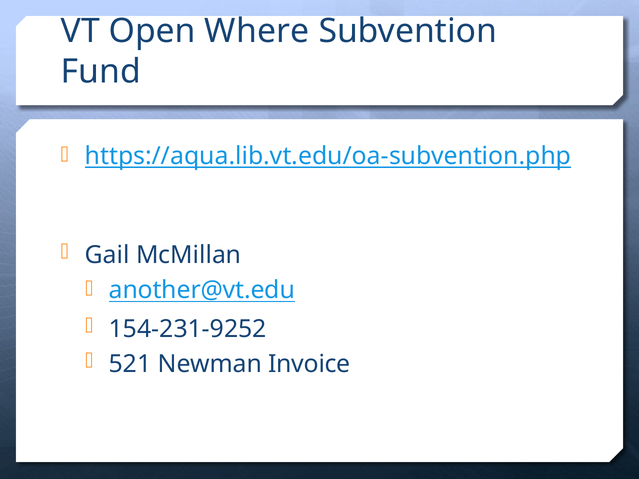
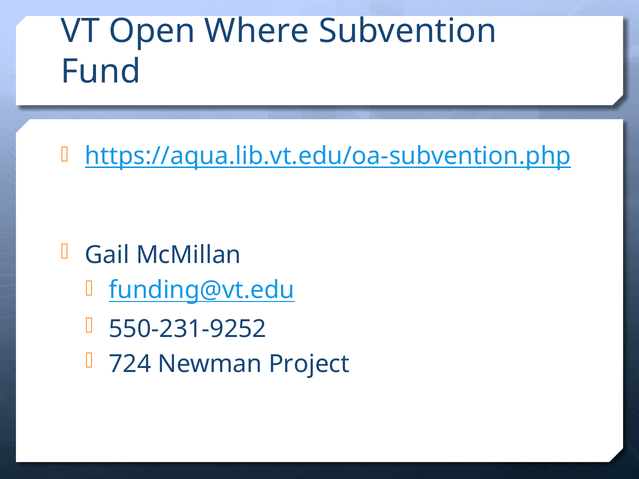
another@vt.edu: another@vt.edu -> funding@vt.edu (202, 290)
154-231-9252: 154-231-9252 -> 550-231-9252 (188, 329)
521: 521 -> 724 (130, 364)
Invoice: Invoice -> Project (309, 364)
